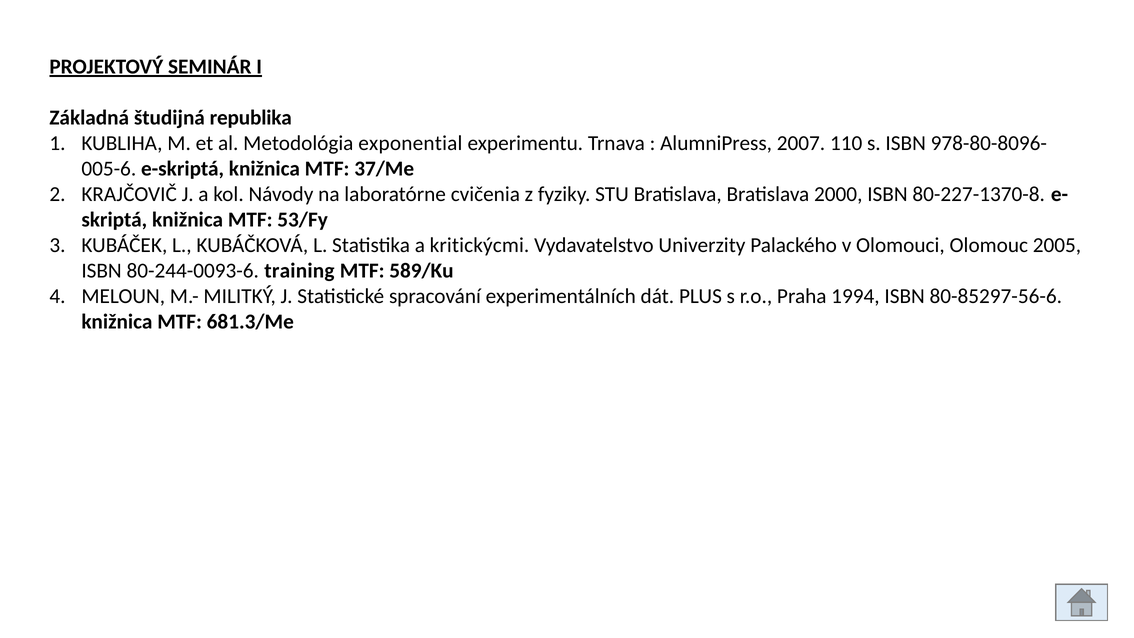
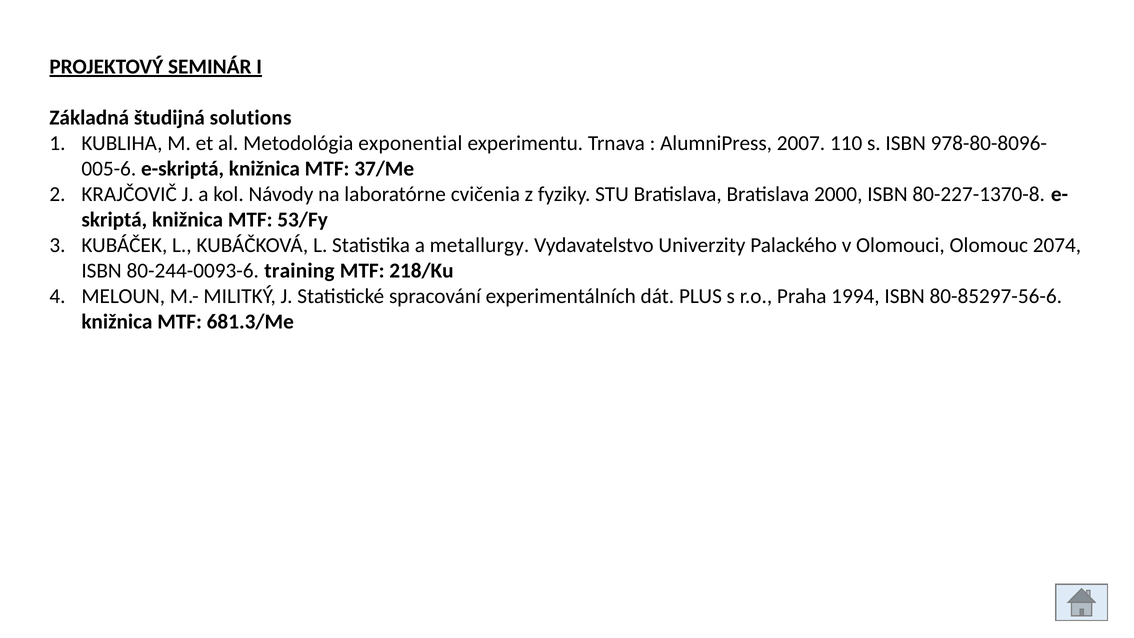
republika: republika -> solutions (251, 118)
kritickýcmi: kritickýcmi -> metallurgy (480, 245)
2005: 2005 -> 2074 (1057, 245)
589/Ku: 589/Ku -> 218/Ku (421, 271)
